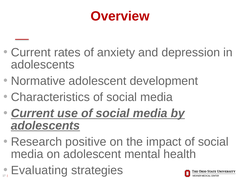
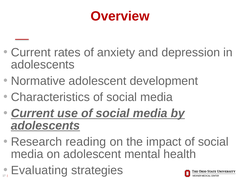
positive: positive -> reading (86, 141)
